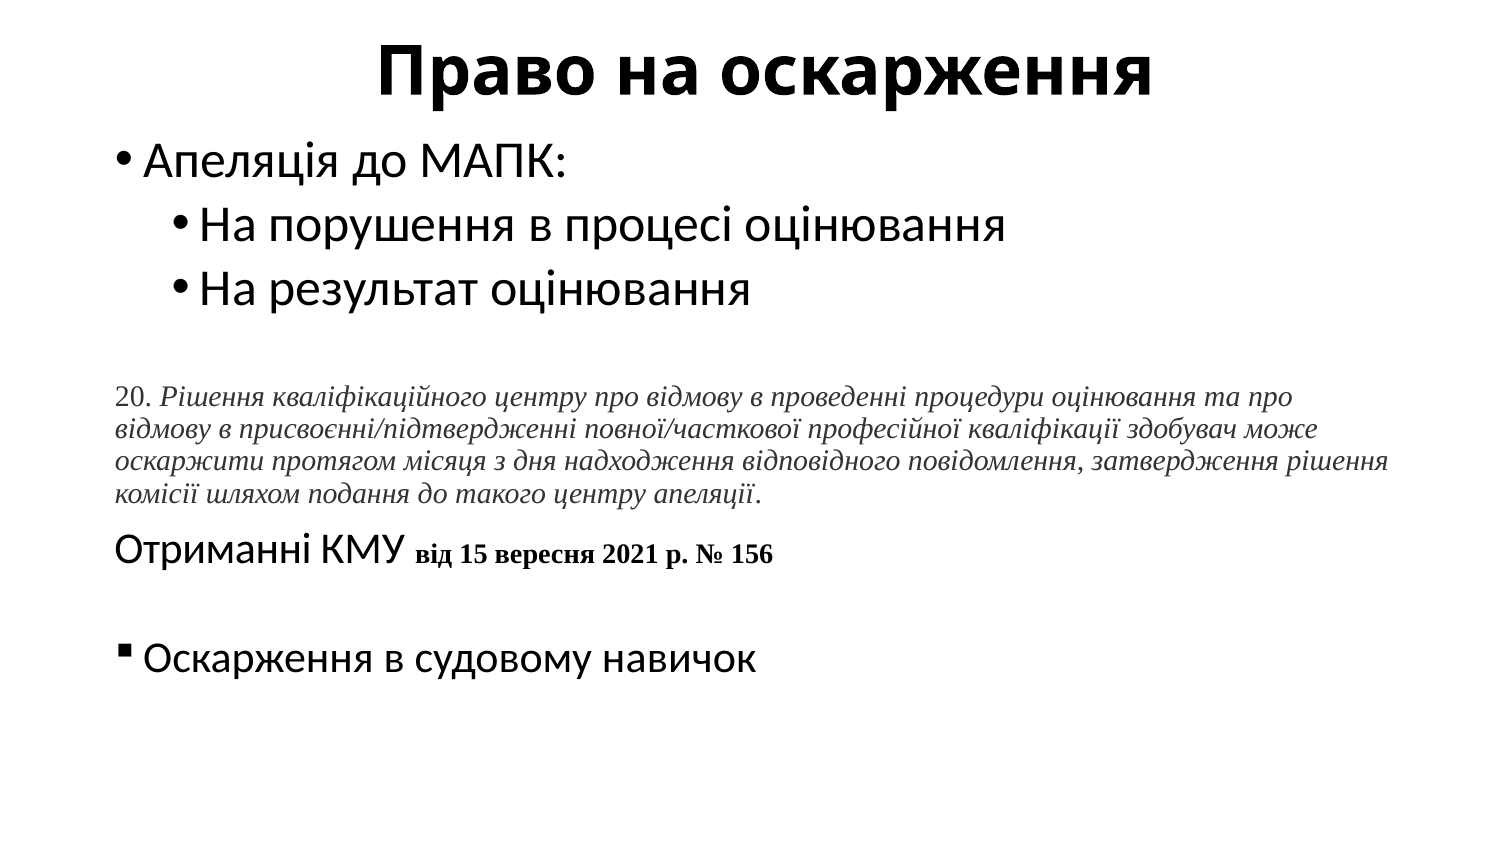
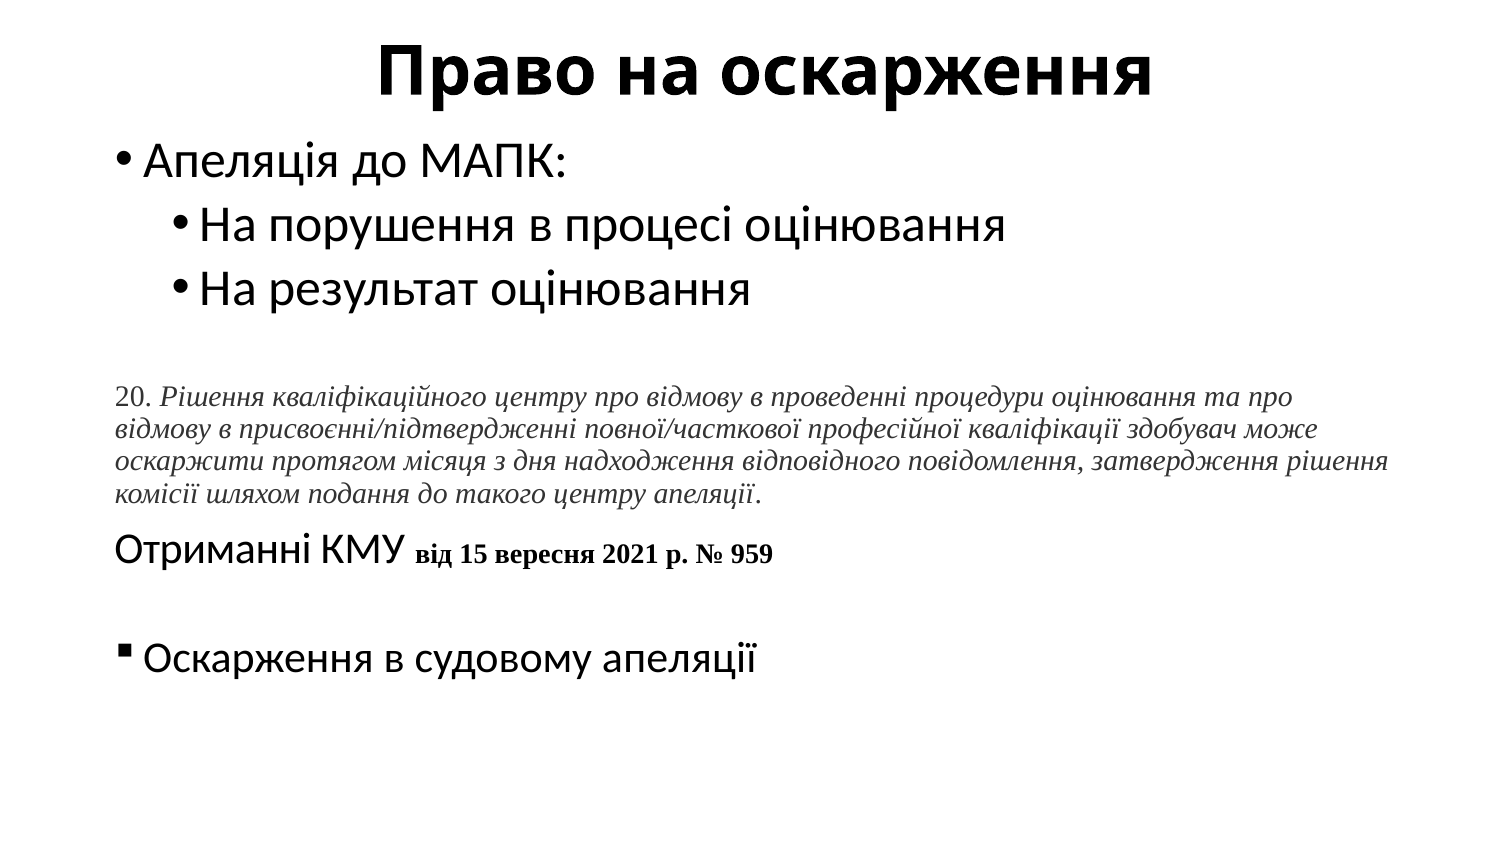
156: 156 -> 959 (752, 554)
судовому навичок: навичок -> апеляції (679, 658)
